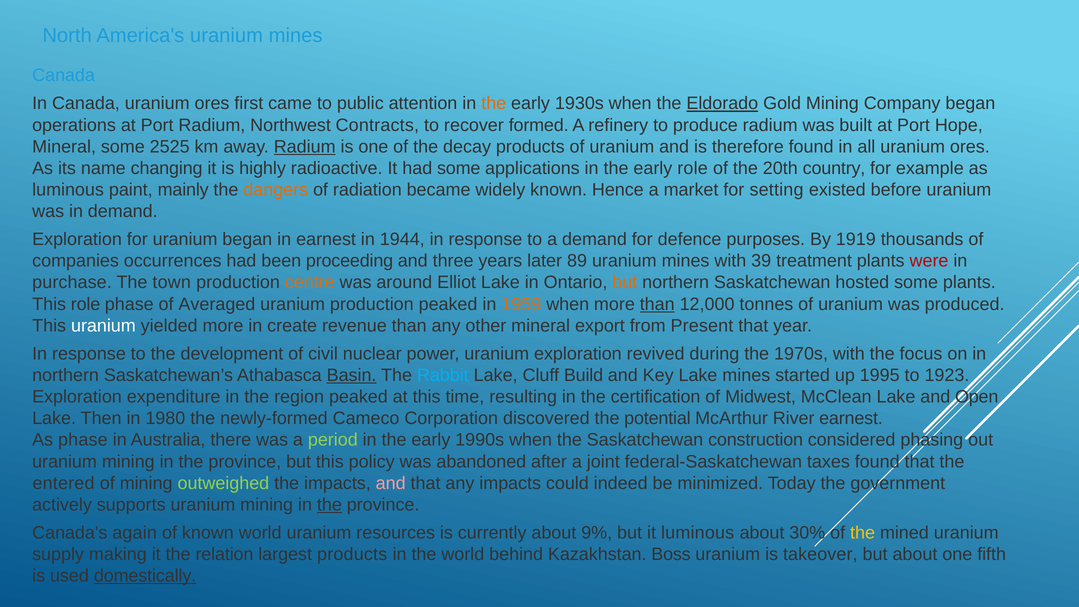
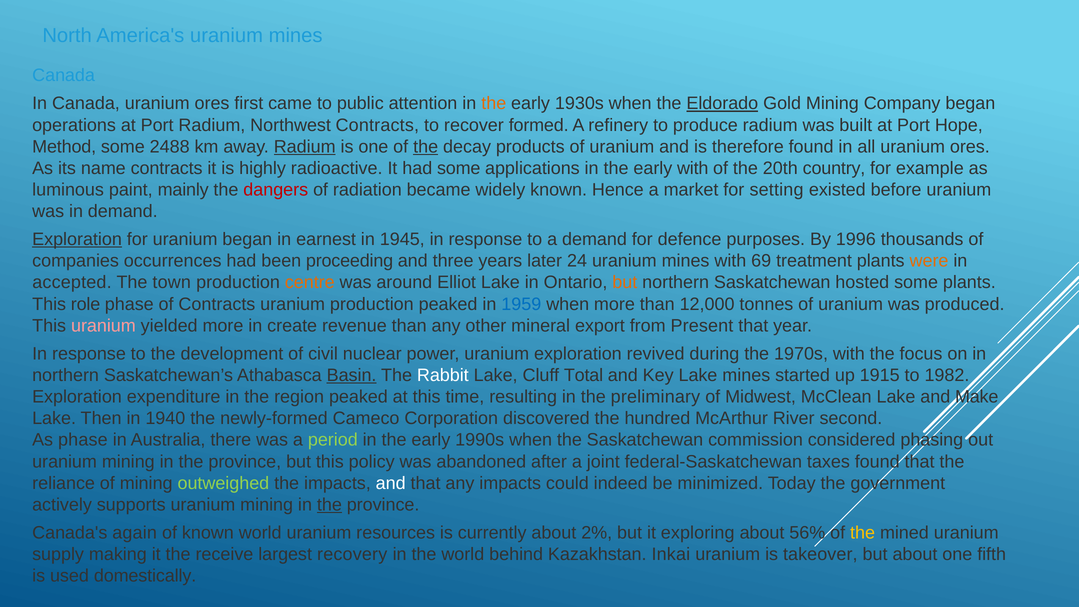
Mineral: Mineral -> Method (64, 147)
2525: 2525 -> 2488 (170, 147)
the underline: none -> present (426, 147)
name changing: changing -> contracts (167, 168)
early role: role -> with (693, 168)
dangers colour: orange -> red (276, 190)
Exploration underline: none -> present (77, 239)
1944: 1944 -> 1945 (402, 239)
1919: 1919 -> 1996 (856, 239)
89: 89 -> 24 (577, 261)
39: 39 -> 69 (761, 261)
were colour: red -> orange (929, 261)
purchase: purchase -> accepted (72, 283)
of Averaged: Averaged -> Contracts (217, 304)
1959 colour: orange -> blue (521, 304)
than underline: present -> none (657, 304)
uranium colour: white -> pink (103, 326)
Rabbit colour: light blue -> white (443, 375)
Build: Build -> Total (584, 375)
1995: 1995 -> 1915 (880, 375)
1923: 1923 -> 1982 (947, 375)
certification: certification -> preliminary (655, 397)
Open: Open -> Make (977, 397)
1980: 1980 -> 1940 (165, 418)
potential: potential -> hundred (657, 418)
River earnest: earnest -> second (851, 418)
construction: construction -> commission (756, 440)
entered: entered -> reliance (64, 483)
and colour: pink -> white (391, 483)
9%: 9% -> 2% (597, 533)
it luminous: luminous -> exploring (698, 533)
30%: 30% -> 56% (807, 533)
relation: relation -> receive (224, 554)
largest products: products -> recovery (352, 554)
Boss: Boss -> Inkai (671, 554)
domestically underline: present -> none (145, 576)
